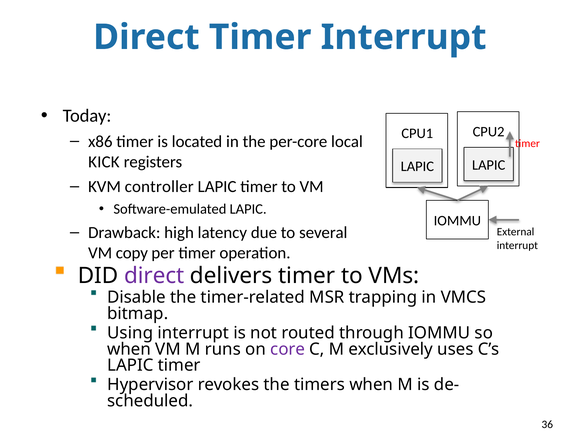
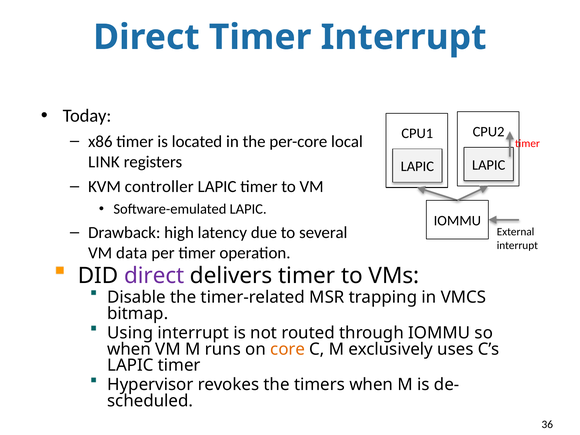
KICK: KICK -> LINK (104, 162)
copy: copy -> data (132, 253)
core colour: purple -> orange (288, 349)
